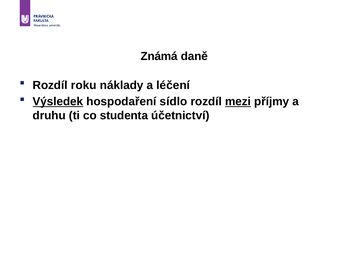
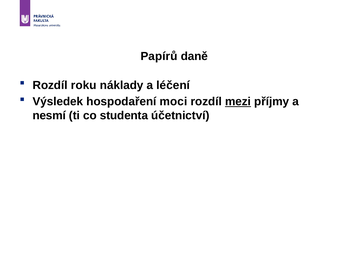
Známá: Známá -> Papírů (159, 56)
Výsledek underline: present -> none (58, 101)
sídlo: sídlo -> moci (174, 101)
druhu: druhu -> nesmí (49, 115)
